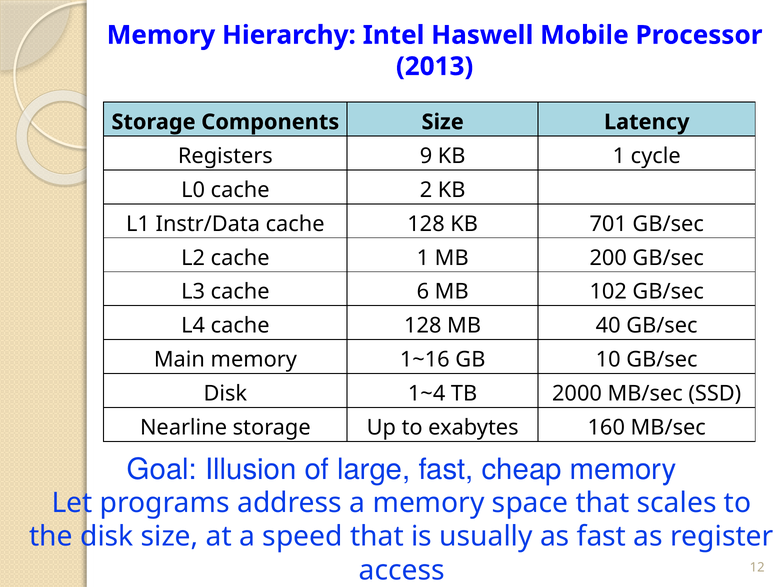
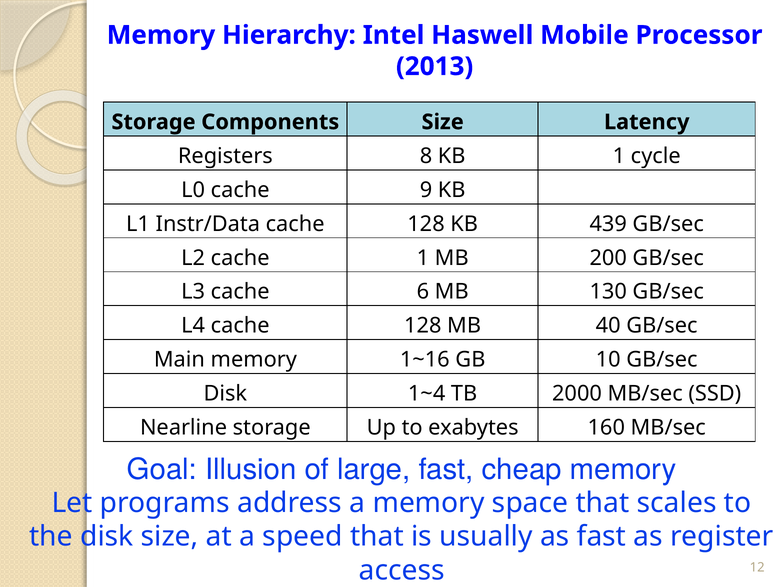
9: 9 -> 8 (426, 156)
2: 2 -> 9 (426, 190)
701: 701 -> 439 (608, 224)
102: 102 -> 130 (608, 292)
